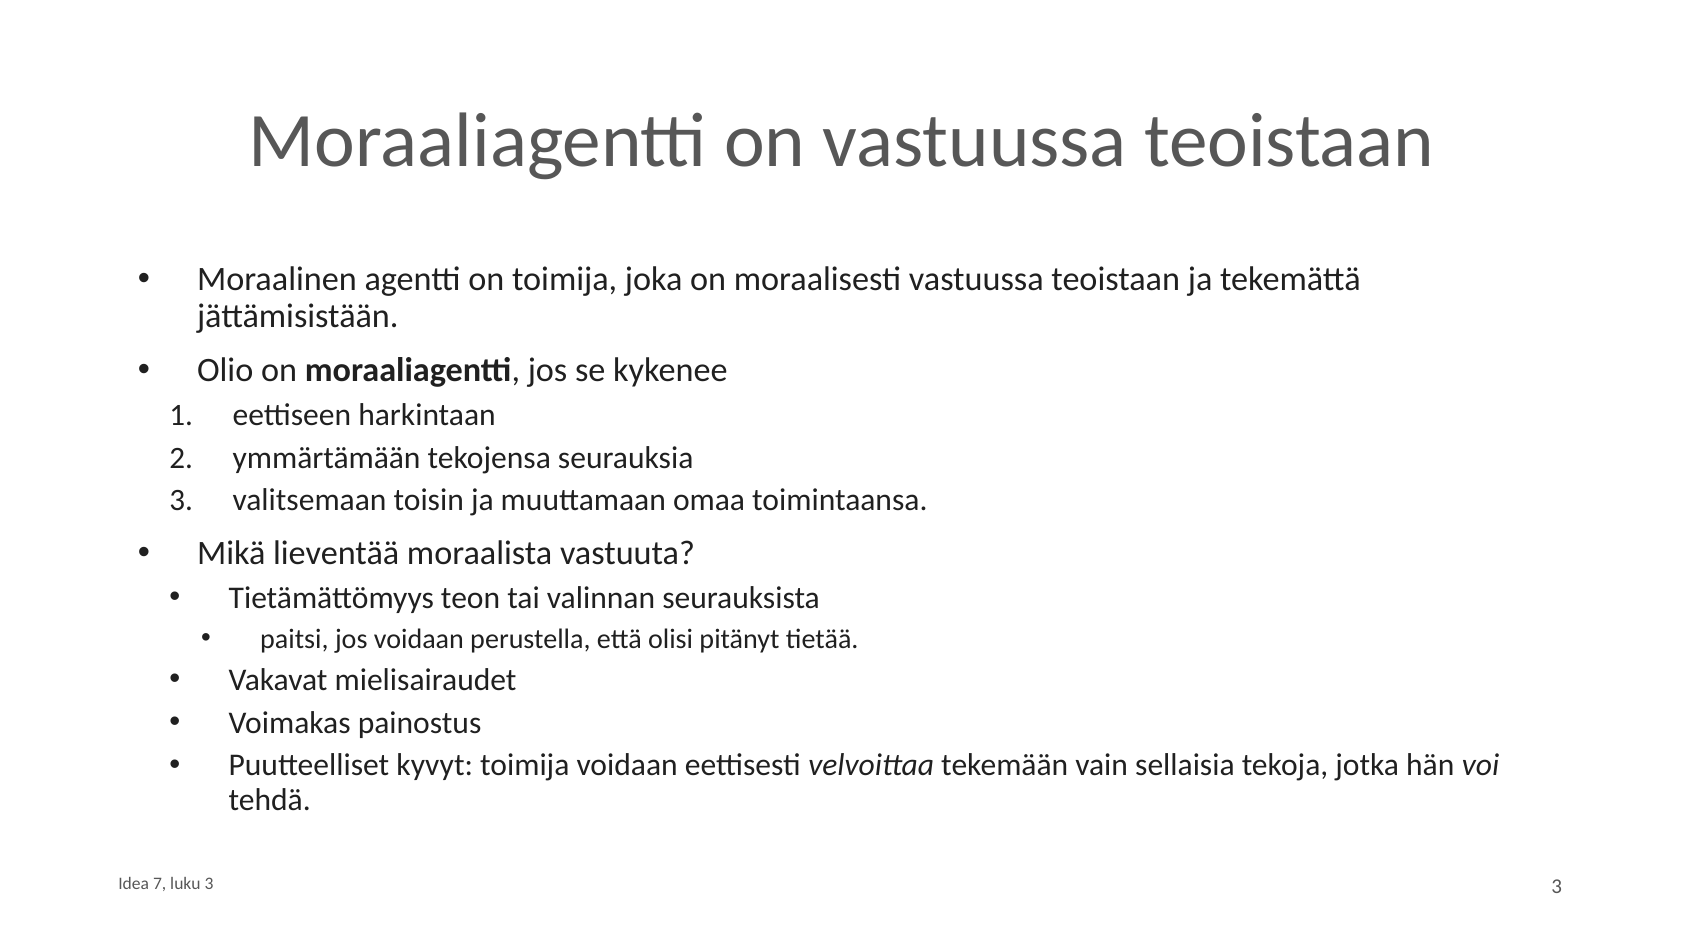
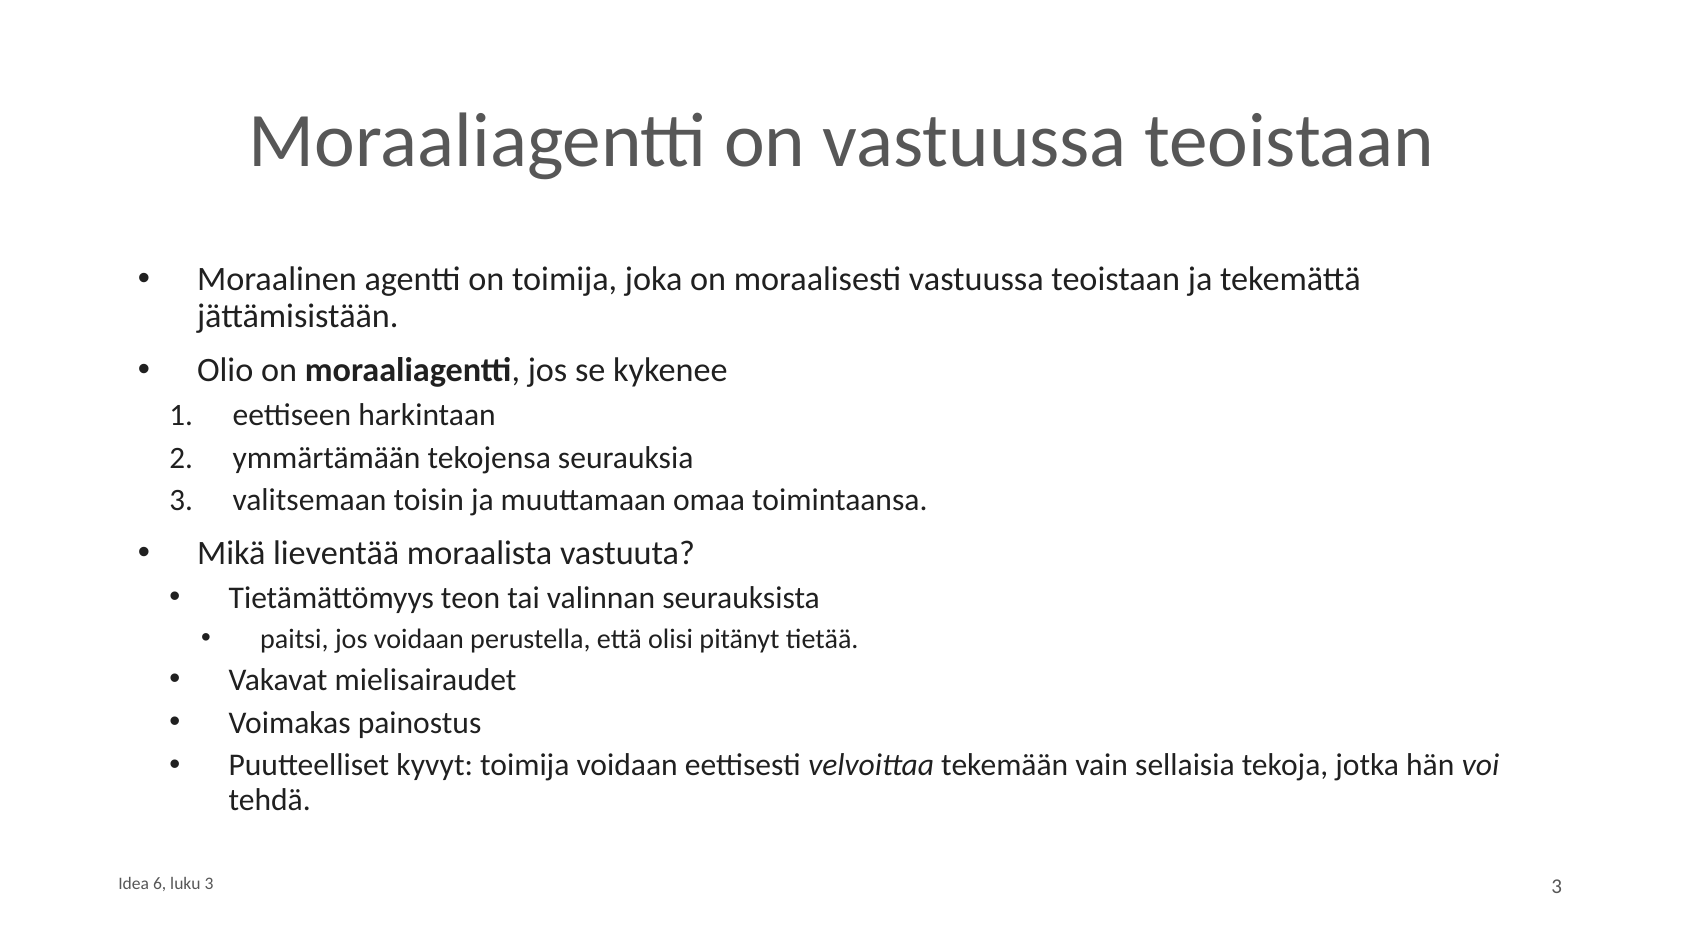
7: 7 -> 6 (160, 884)
